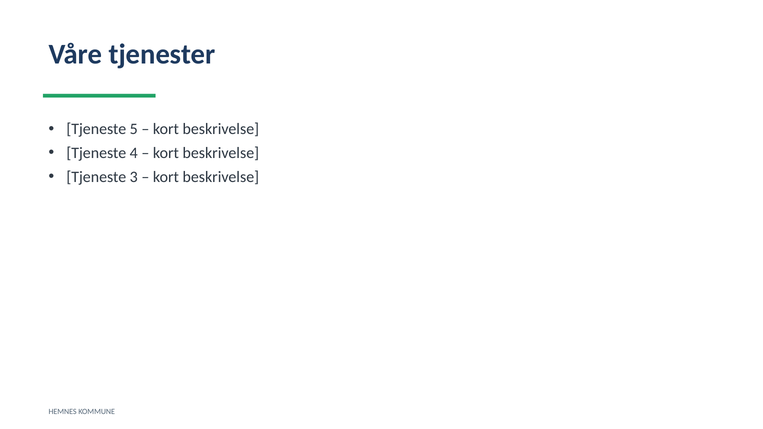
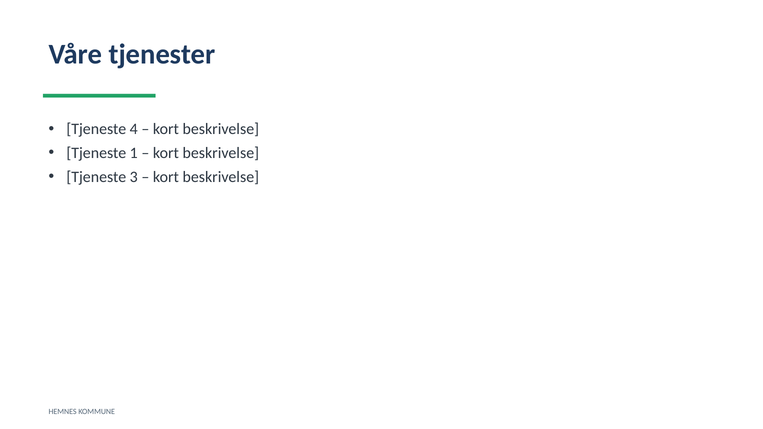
5: 5 -> 4 (134, 129)
4: 4 -> 1 (134, 153)
